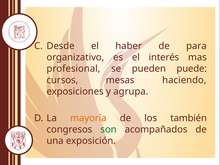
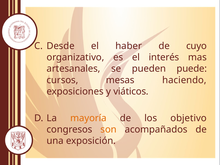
para: para -> cuyo (197, 46)
profesional: profesional -> artesanales (73, 69)
agrupa: agrupa -> viáticos (131, 91)
también: también -> objetivo (189, 118)
son colour: green -> orange (109, 129)
